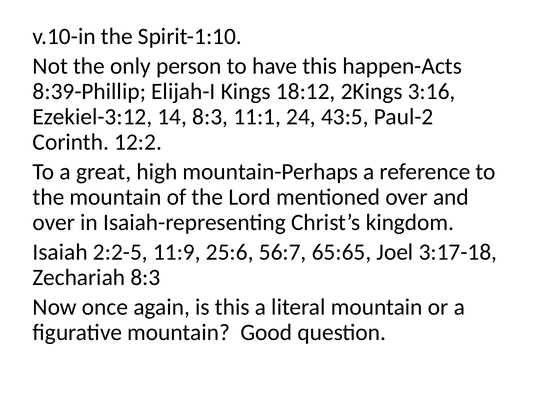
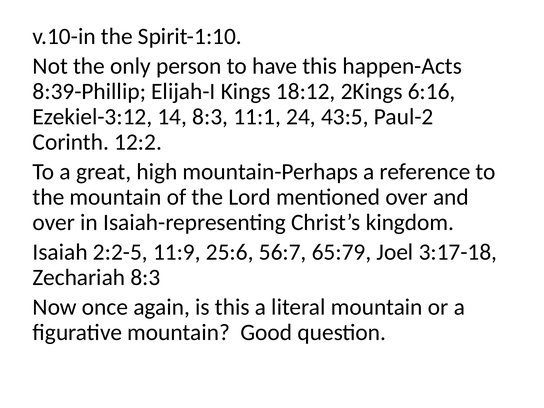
3:16: 3:16 -> 6:16 (432, 92)
65:65: 65:65 -> 65:79 (342, 252)
